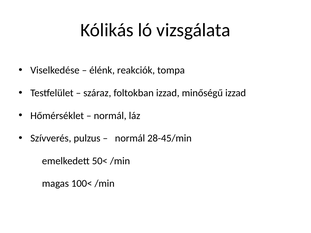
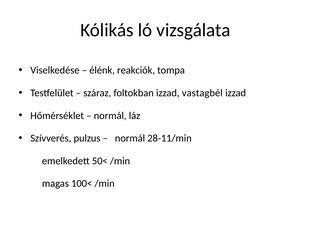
minőségű: minőségű -> vastagbél (202, 93)
28-45/min: 28-45/min -> 28-11/min (170, 138)
